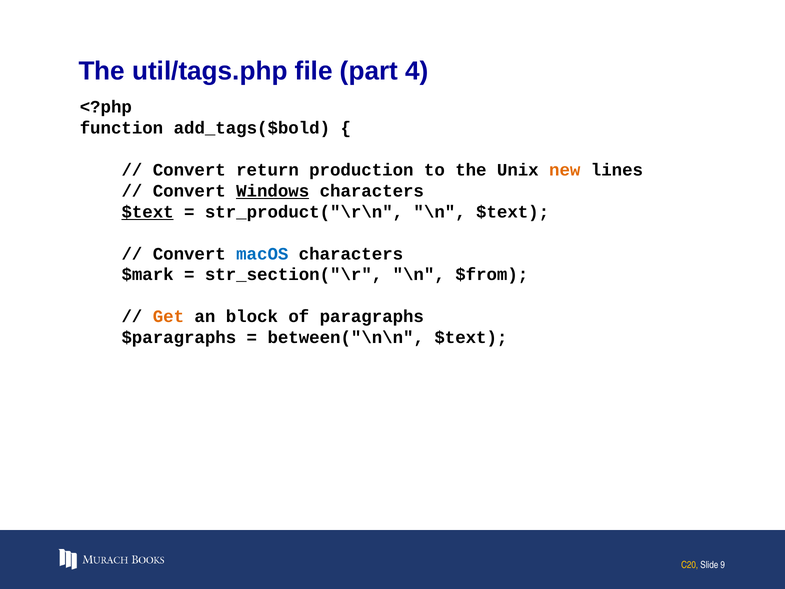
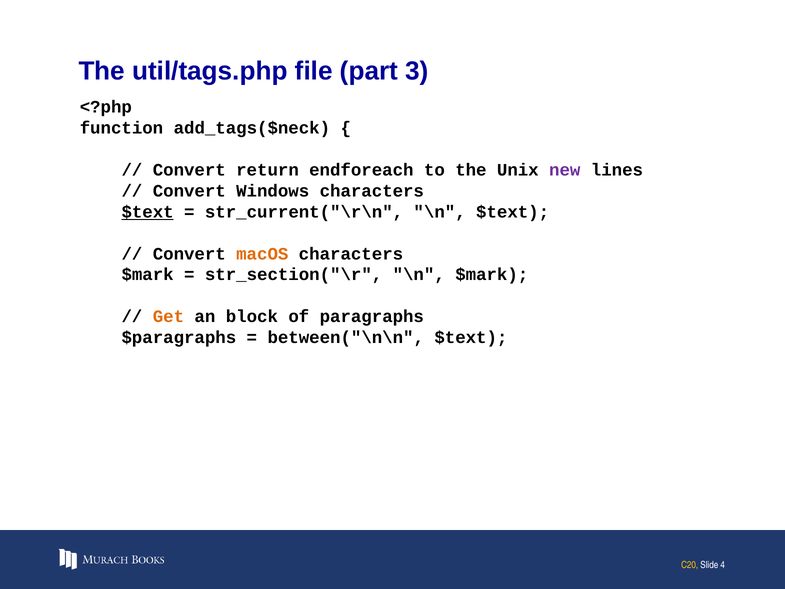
4: 4 -> 3 (417, 71)
add_tags($bold: add_tags($bold -> add_tags($neck (252, 128)
production: production -> endforeach (361, 170)
new colour: orange -> purple (565, 170)
Windows underline: present -> none (273, 191)
str_product("\r\n: str_product("\r\n -> str_current("\r\n (304, 212)
macOS colour: blue -> orange (262, 254)
\n $from: $from -> $mark (492, 275)
9: 9 -> 4 (723, 565)
